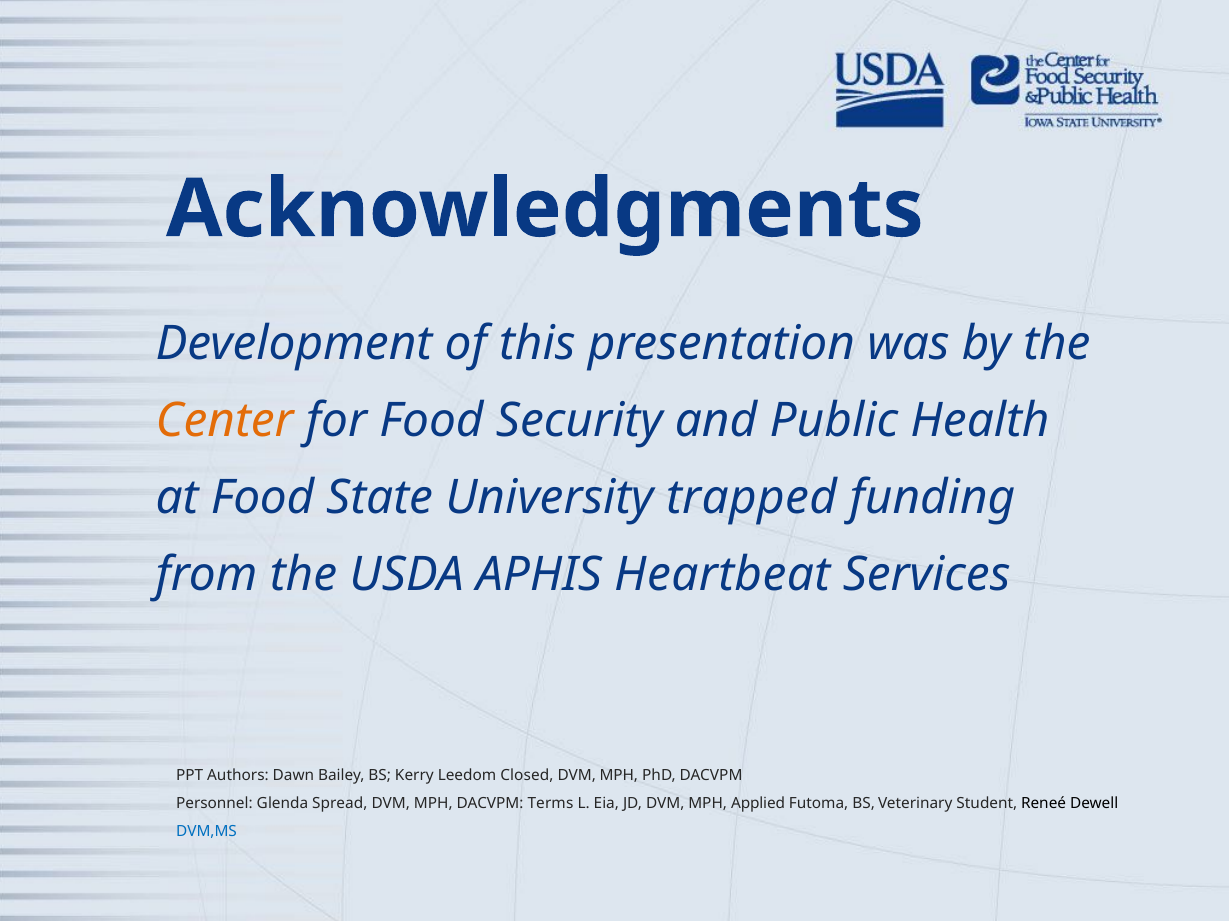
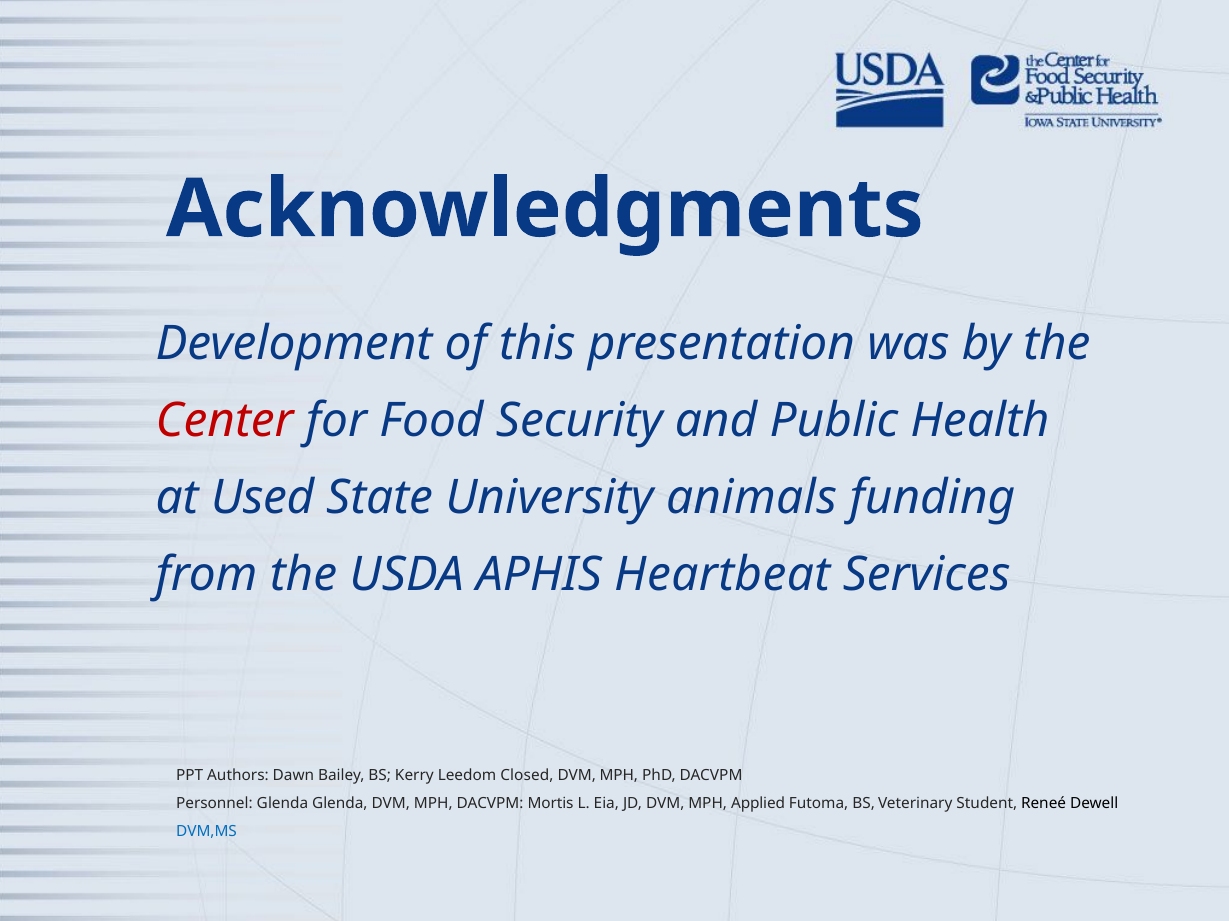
Center colour: orange -> red (225, 421)
at Food: Food -> Used (263, 498)
trapped: trapped -> animals (752, 498)
Glenda Spread: Spread -> Glenda (340, 804)
Terms: Terms -> Mortis (551, 804)
